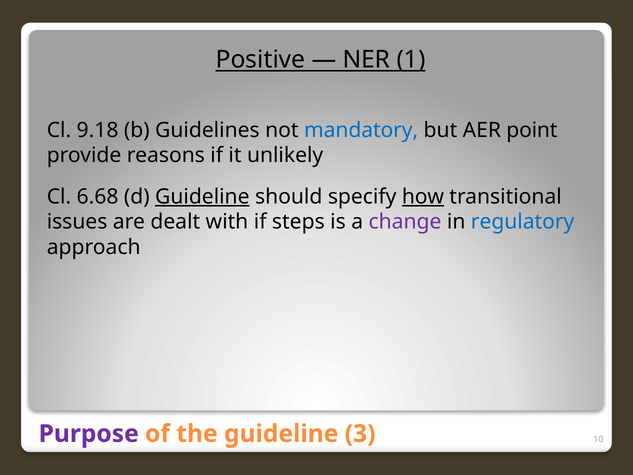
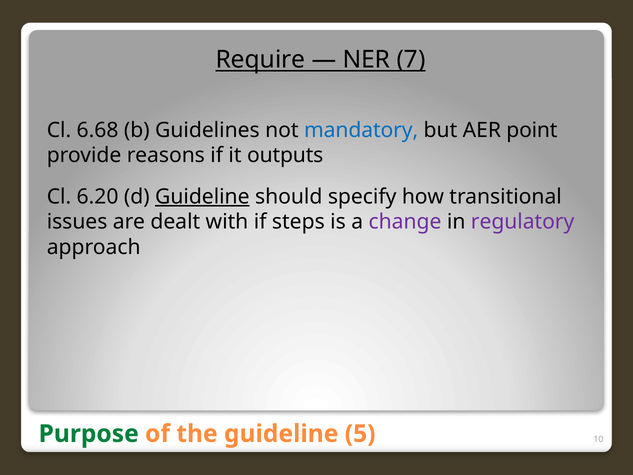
Positive: Positive -> Require (260, 60)
1: 1 -> 7 (411, 60)
9.18: 9.18 -> 6.68 (98, 130)
unlikely: unlikely -> outputs (285, 155)
6.68: 6.68 -> 6.20 (98, 197)
how underline: present -> none (423, 197)
regulatory colour: blue -> purple (523, 222)
Purpose colour: purple -> green (89, 434)
3: 3 -> 5 (360, 434)
